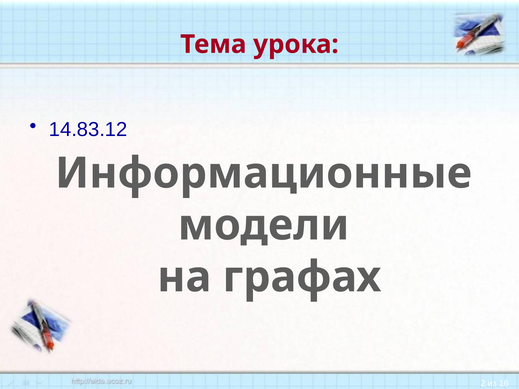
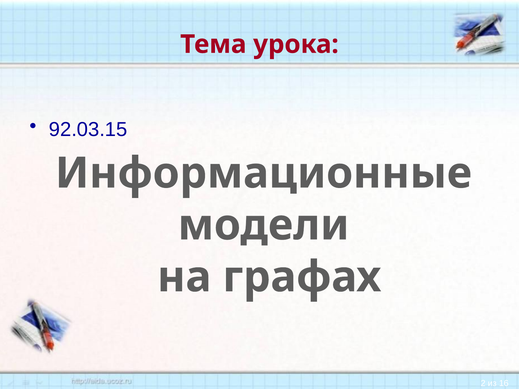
14.83.12: 14.83.12 -> 92.03.15 (88, 130)
